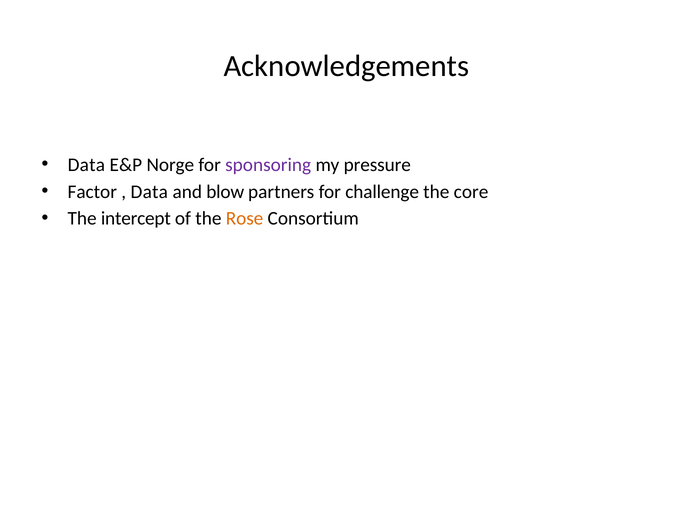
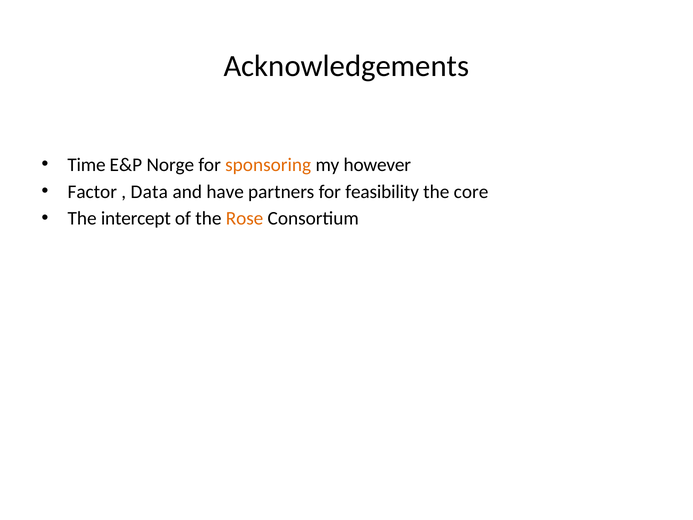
Data: Data -> Time (87, 165)
sponsoring colour: purple -> orange (268, 165)
pressure: pressure -> however (377, 165)
blow: blow -> have (225, 192)
challenge: challenge -> feasibility (382, 192)
